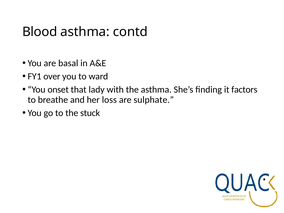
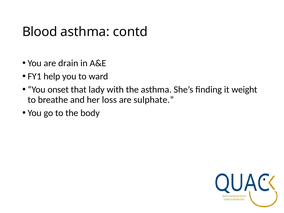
basal: basal -> drain (68, 63)
over: over -> help (52, 76)
factors: factors -> weight (244, 90)
stuck: stuck -> body (90, 113)
